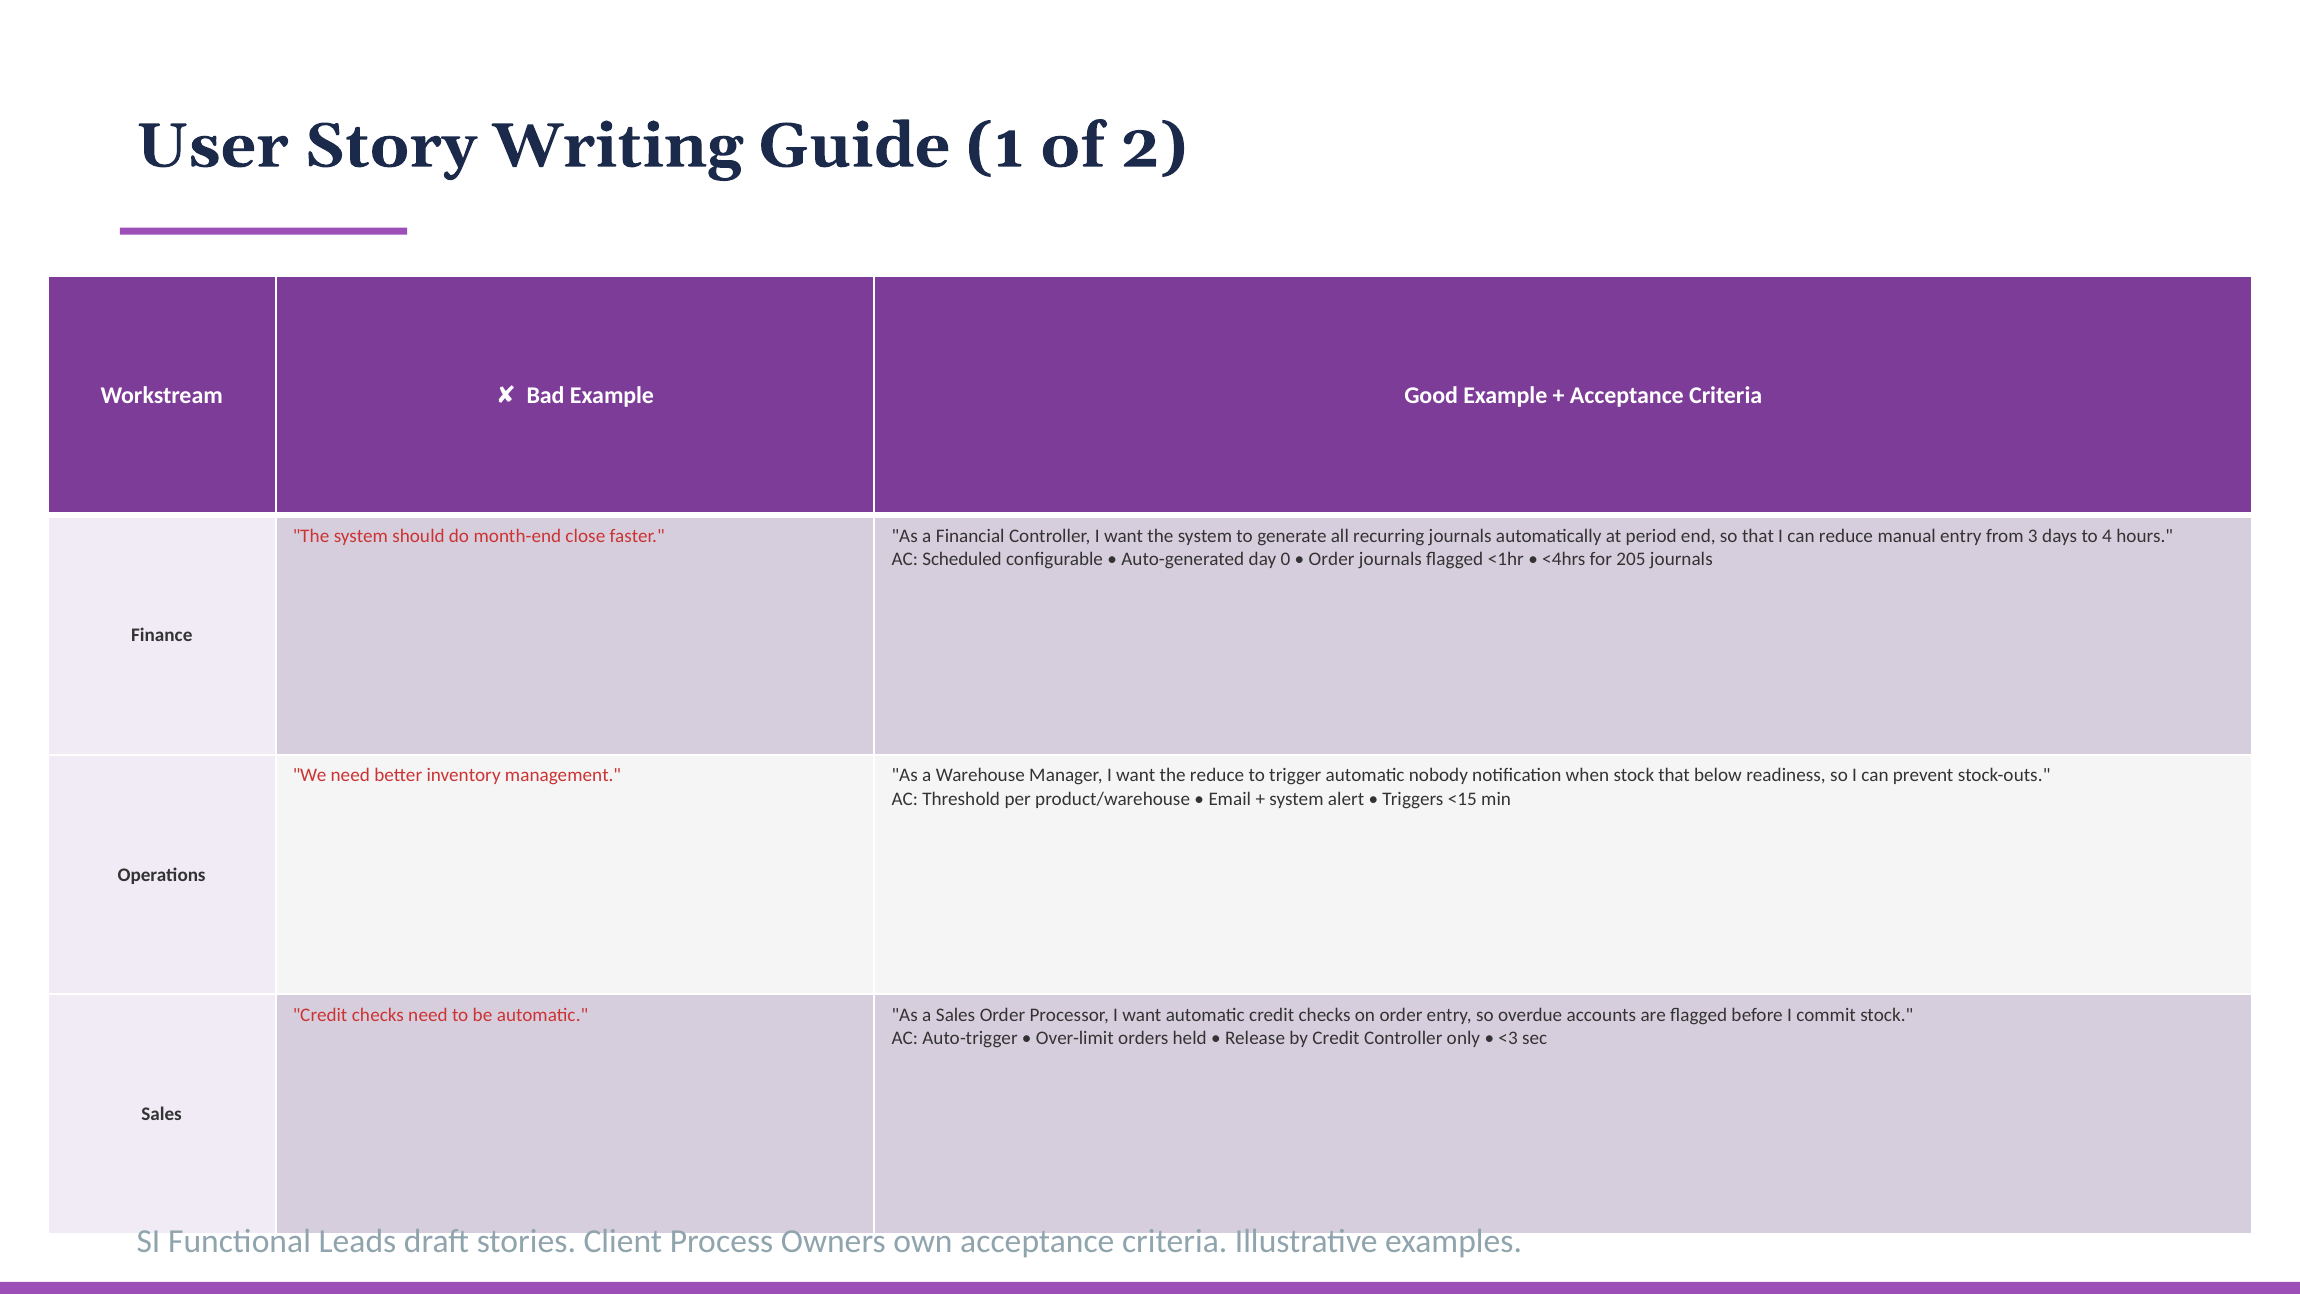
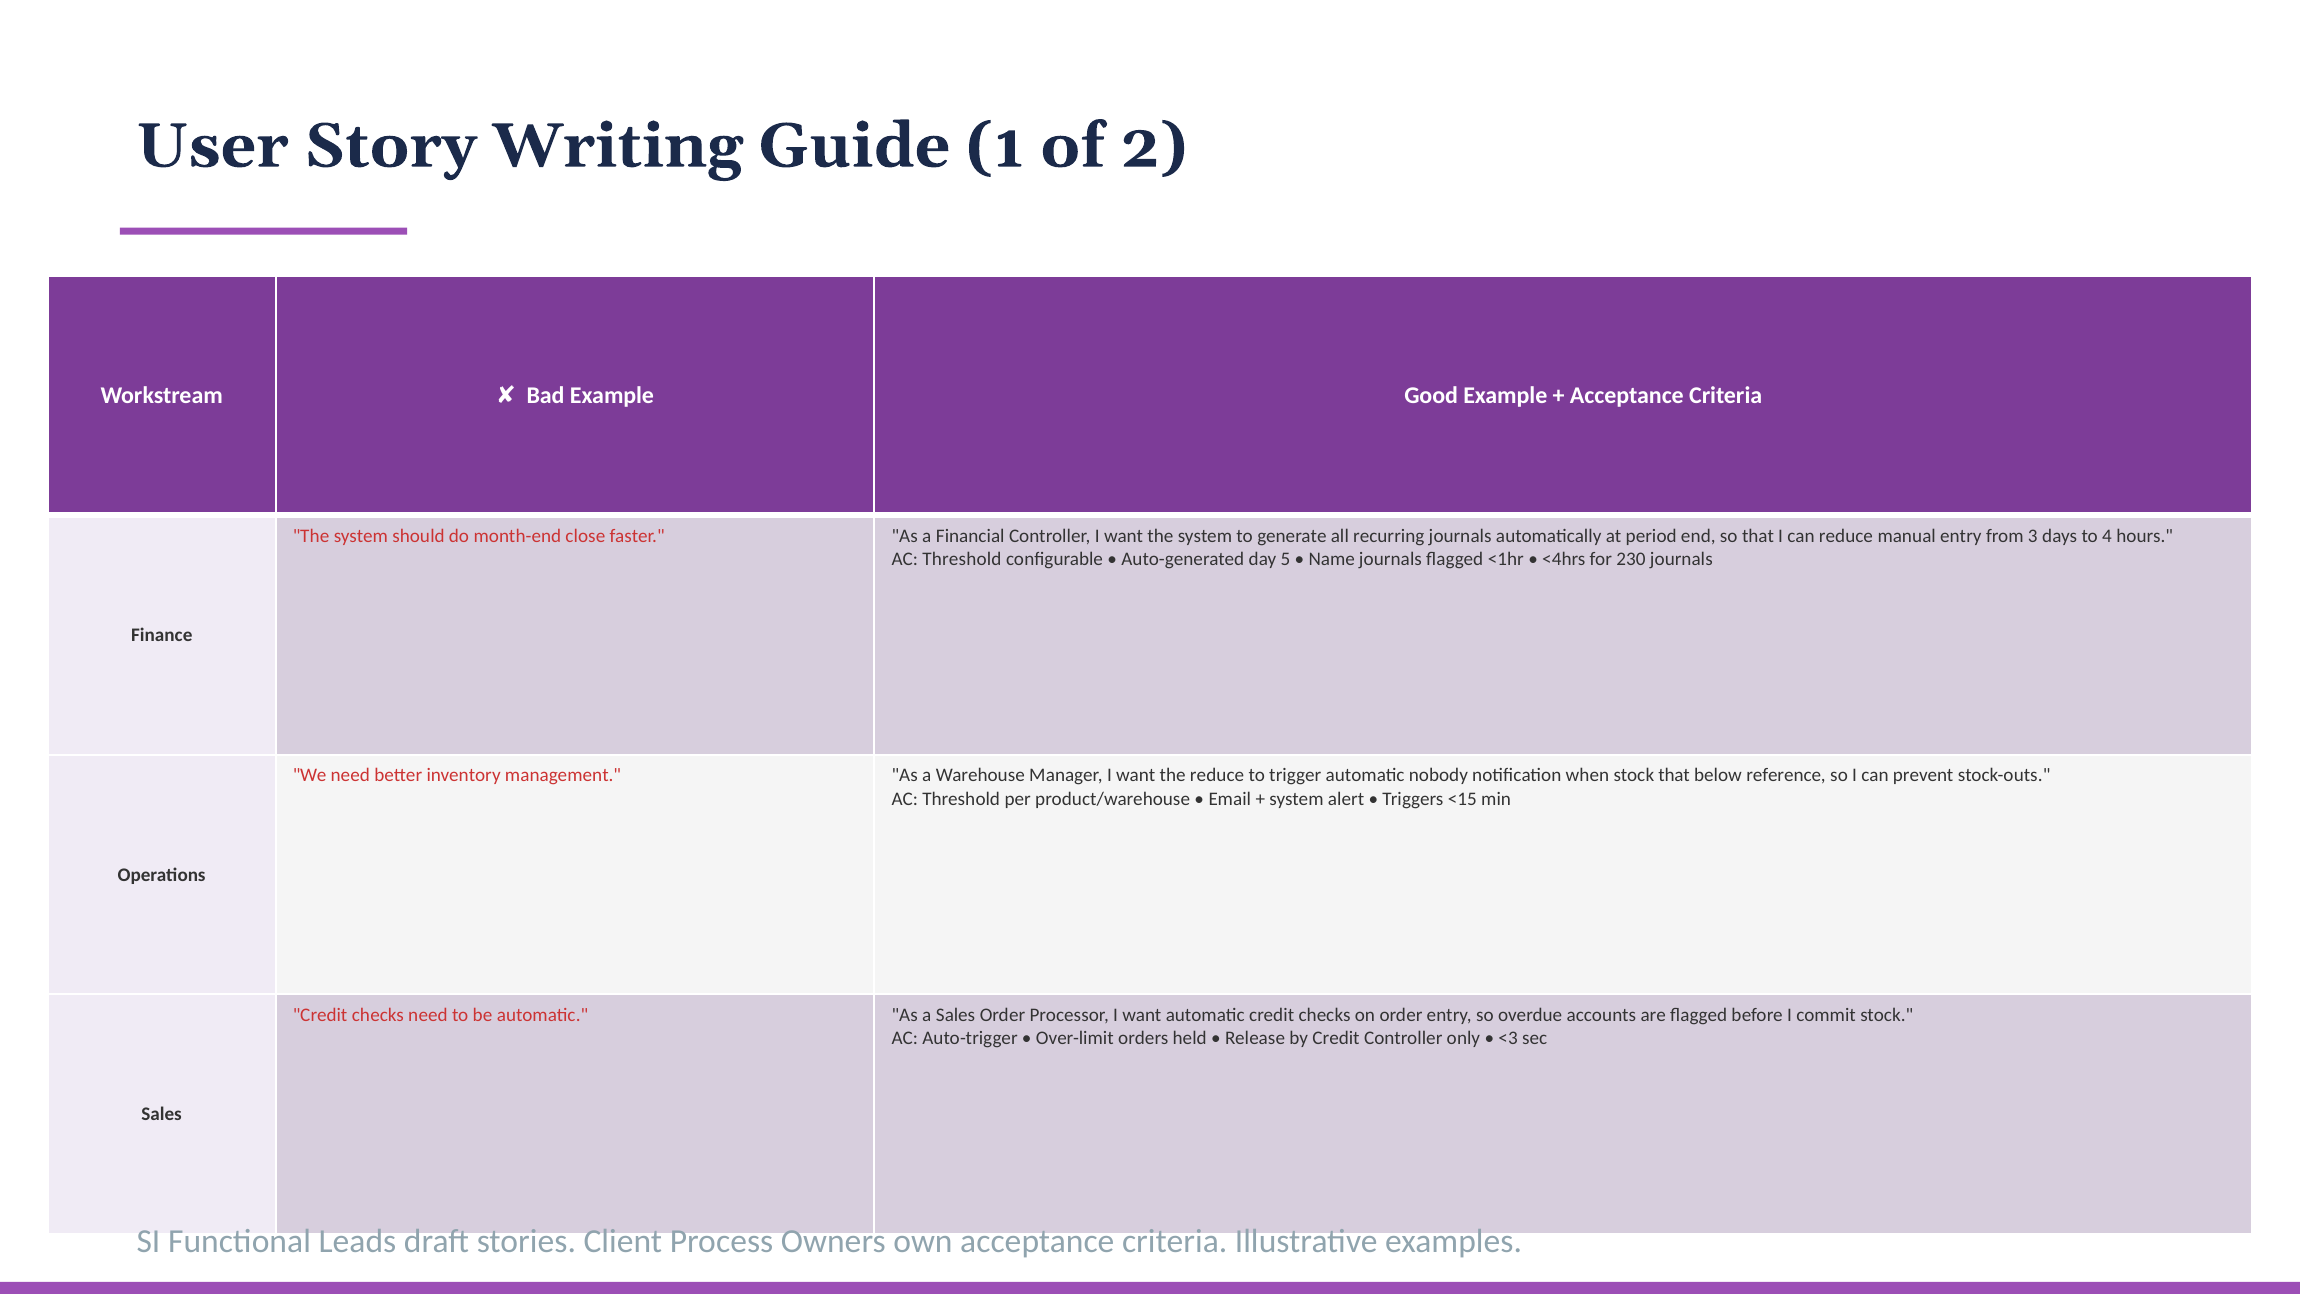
Scheduled: Scheduled -> Threshold (962, 559)
0: 0 -> 5 (1285, 559)
Order: Order -> Name (1332, 559)
205: 205 -> 230 (1631, 559)
readiness: readiness -> reference (1786, 775)
